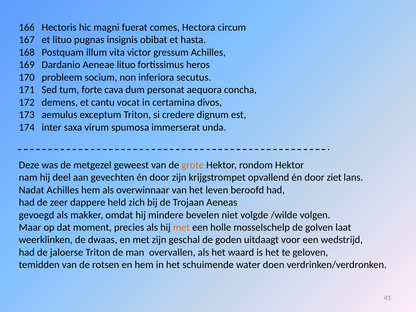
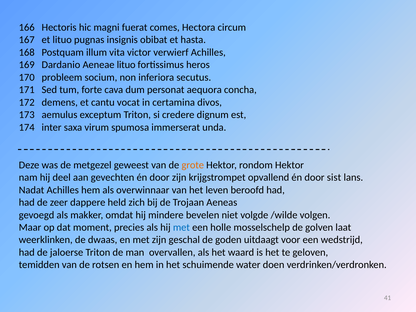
gressum: gressum -> verwierf (171, 52)
ziet: ziet -> sist (334, 177)
met colour: orange -> blue (181, 227)
